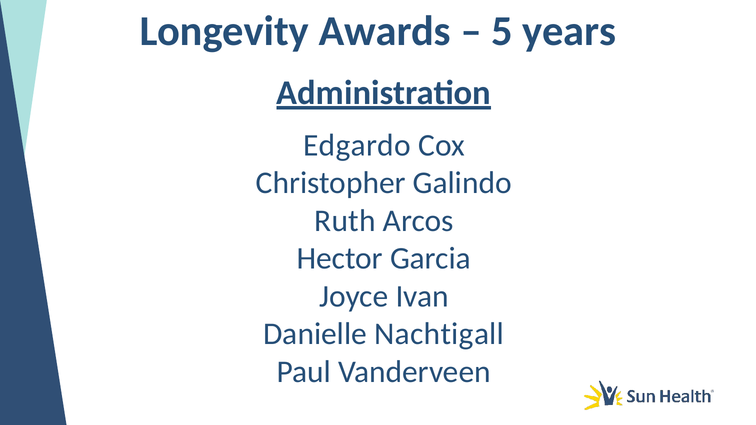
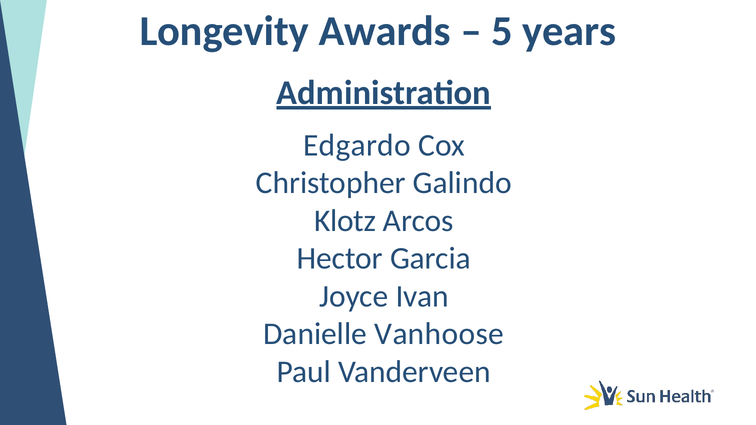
Ruth: Ruth -> Klotz (345, 221)
Nachtigall: Nachtigall -> Vanhoose (439, 334)
